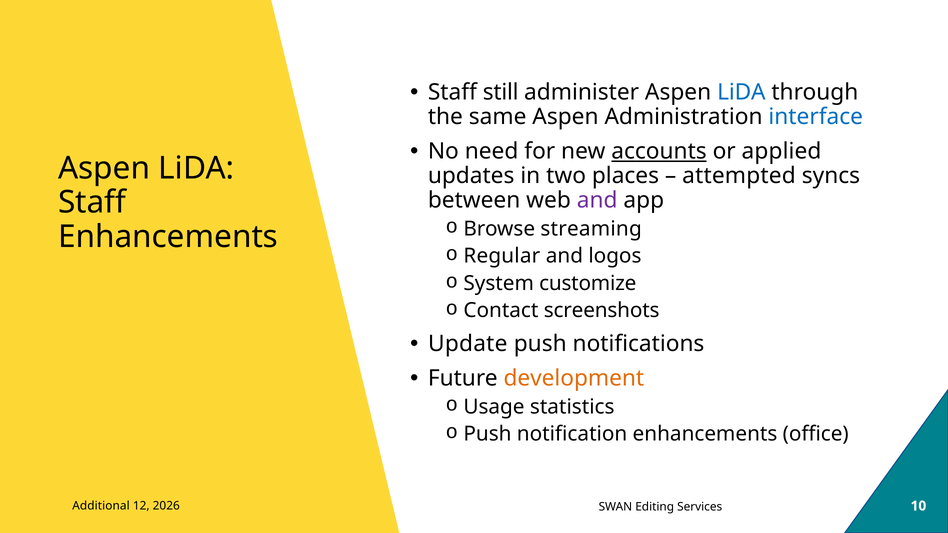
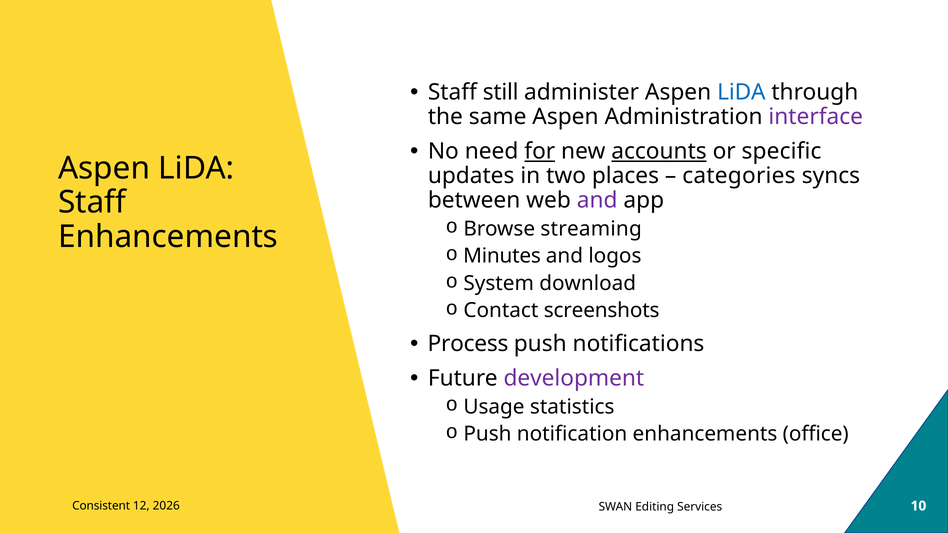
interface colour: blue -> purple (816, 117)
for underline: none -> present (540, 151)
applied: applied -> specific (782, 151)
attempted: attempted -> categories (739, 176)
Regular: Regular -> Minutes (502, 256)
customize: customize -> download (588, 283)
Update: Update -> Process (468, 344)
development colour: orange -> purple (574, 379)
Additional: Additional -> Consistent (101, 506)
